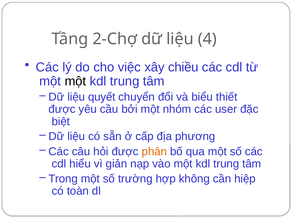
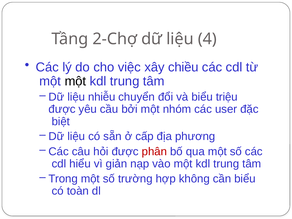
quyết: quyết -> nhiễu (102, 97)
thiết: thiết -> triệu (227, 97)
phân colour: orange -> red (154, 151)
cần hiệp: hiệp -> biểu (245, 179)
